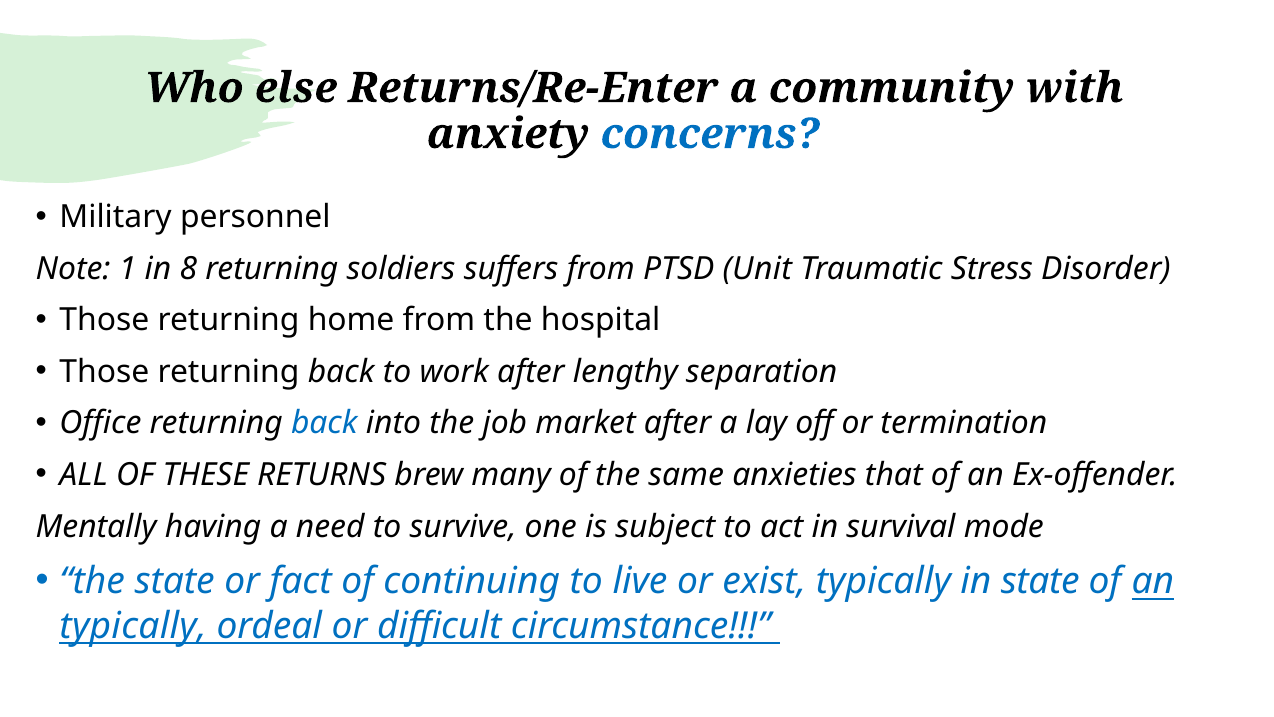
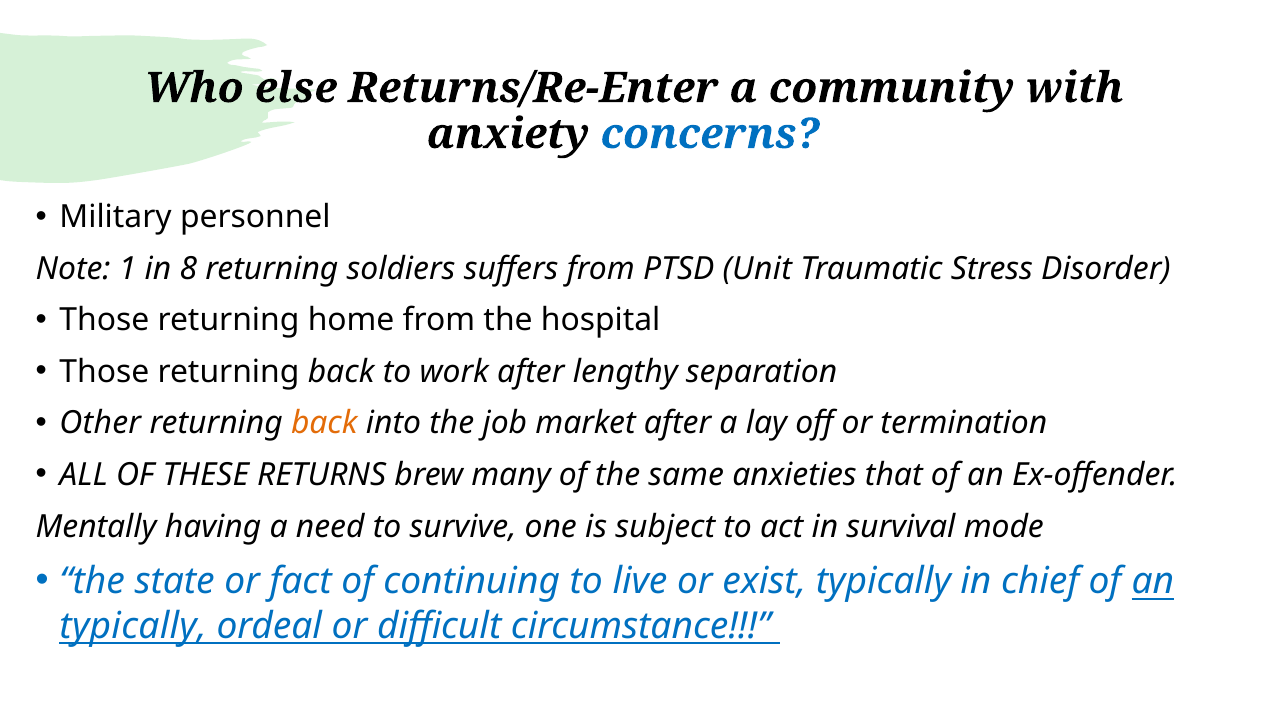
Office: Office -> Other (100, 423)
back colour: blue -> orange (324, 423)
in state: state -> chief (1040, 581)
